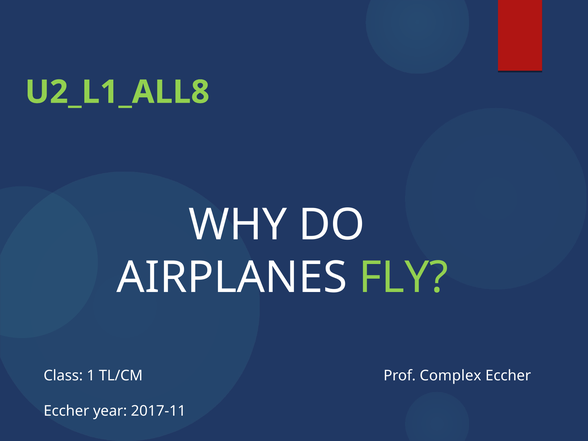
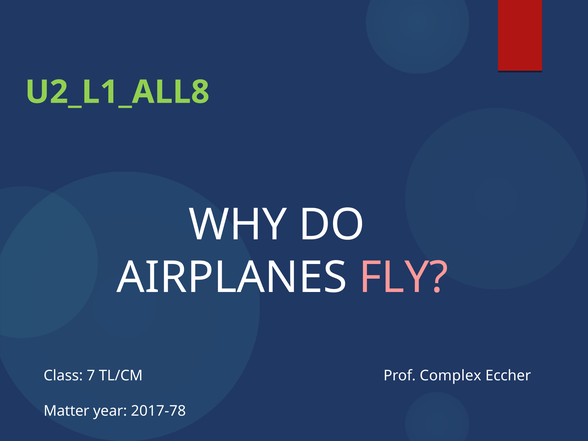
FLY colour: light green -> pink (404, 278)
1: 1 -> 7 (91, 376)
Eccher: Eccher -> Matter (66, 411)
2017-11: 2017-11 -> 2017-78 (158, 411)
